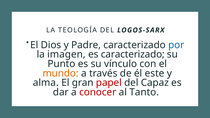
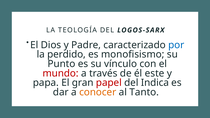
imagen: imagen -> perdido (67, 54)
es caracterizado: caracterizado -> monofisismo (133, 54)
mundo colour: orange -> red (61, 73)
alma: alma -> papa (46, 83)
Capaz: Capaz -> Indica (155, 83)
conocer colour: red -> orange (98, 92)
